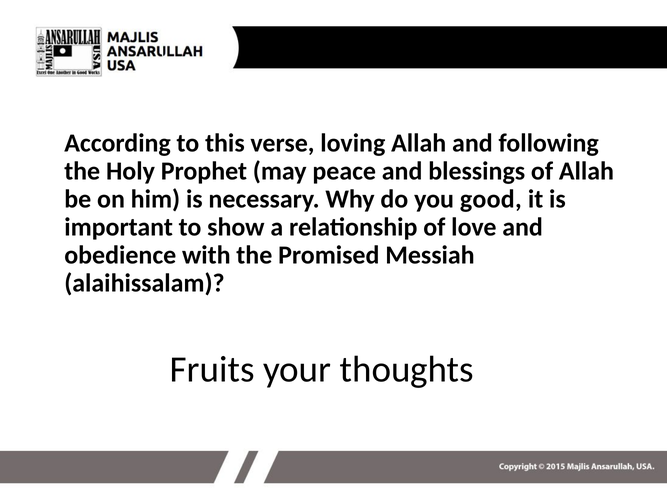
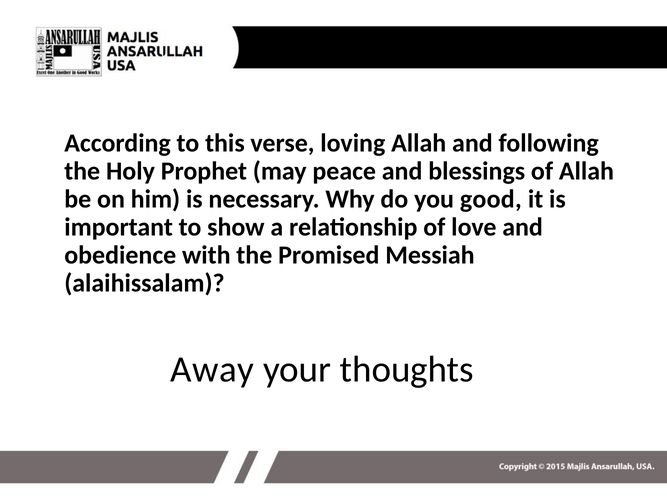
Fruits: Fruits -> Away (212, 369)
